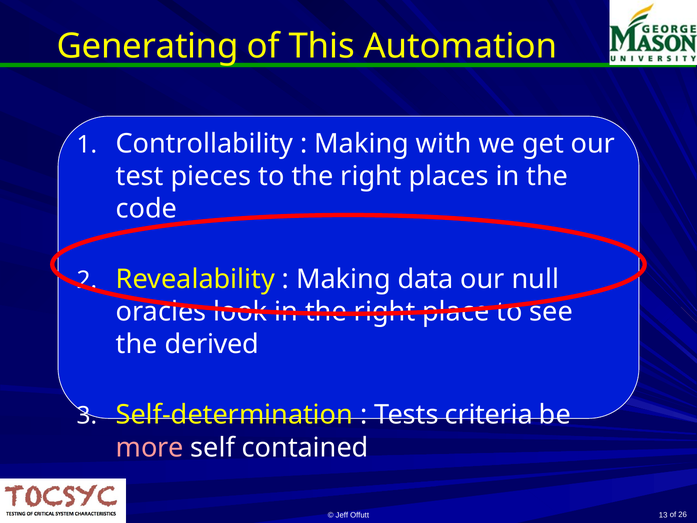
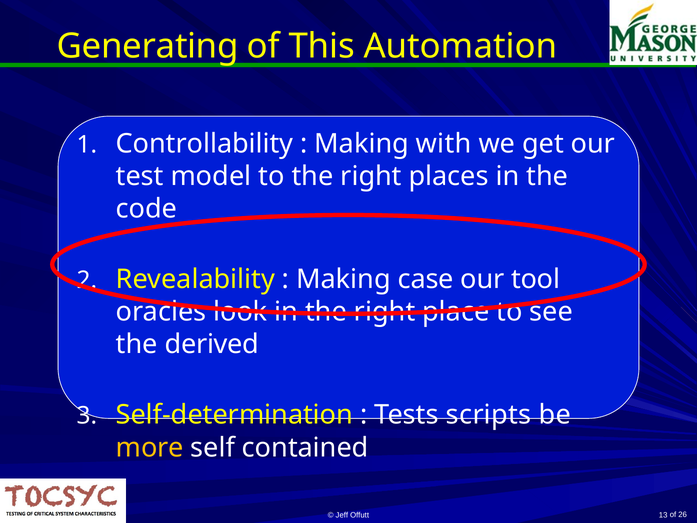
pieces: pieces -> model (211, 176)
data: data -> case (426, 279)
null: null -> tool (536, 279)
criteria: criteria -> scripts (489, 415)
more colour: pink -> yellow (150, 447)
